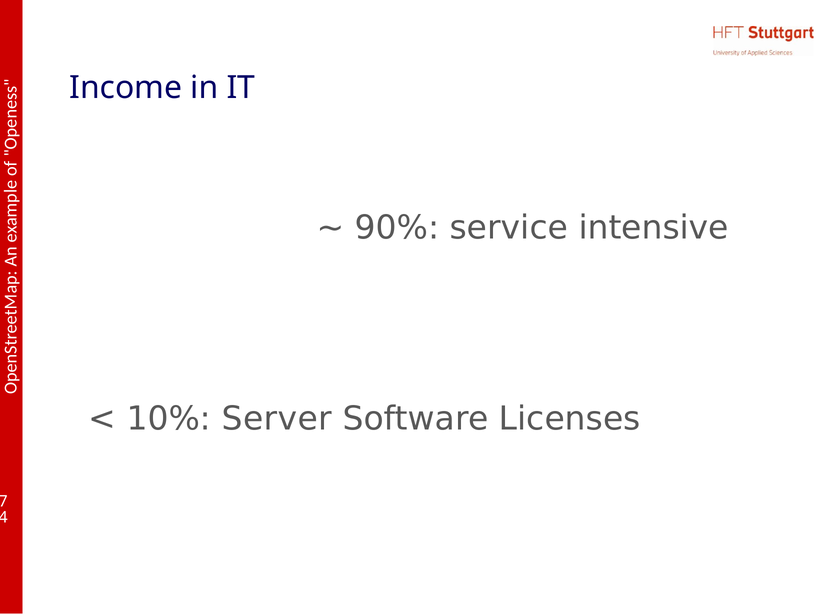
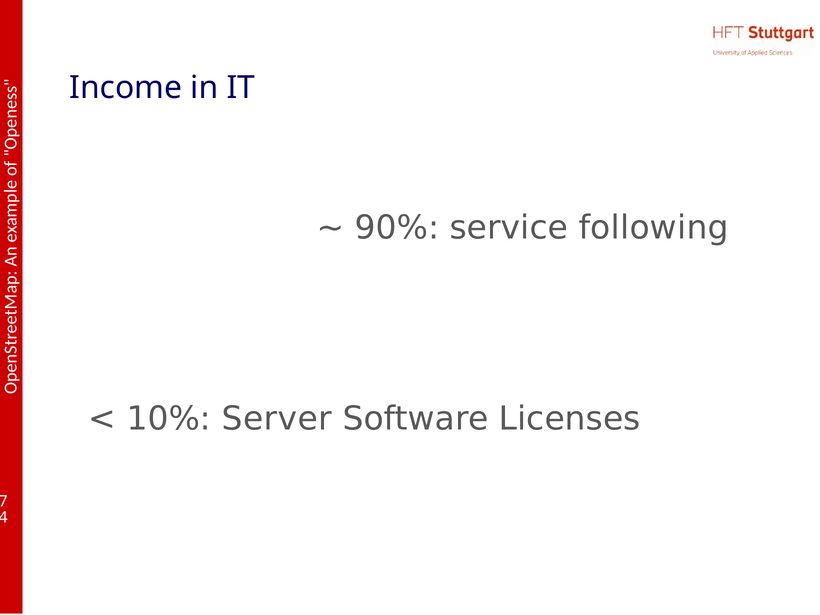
intensive: intensive -> following (654, 228)
